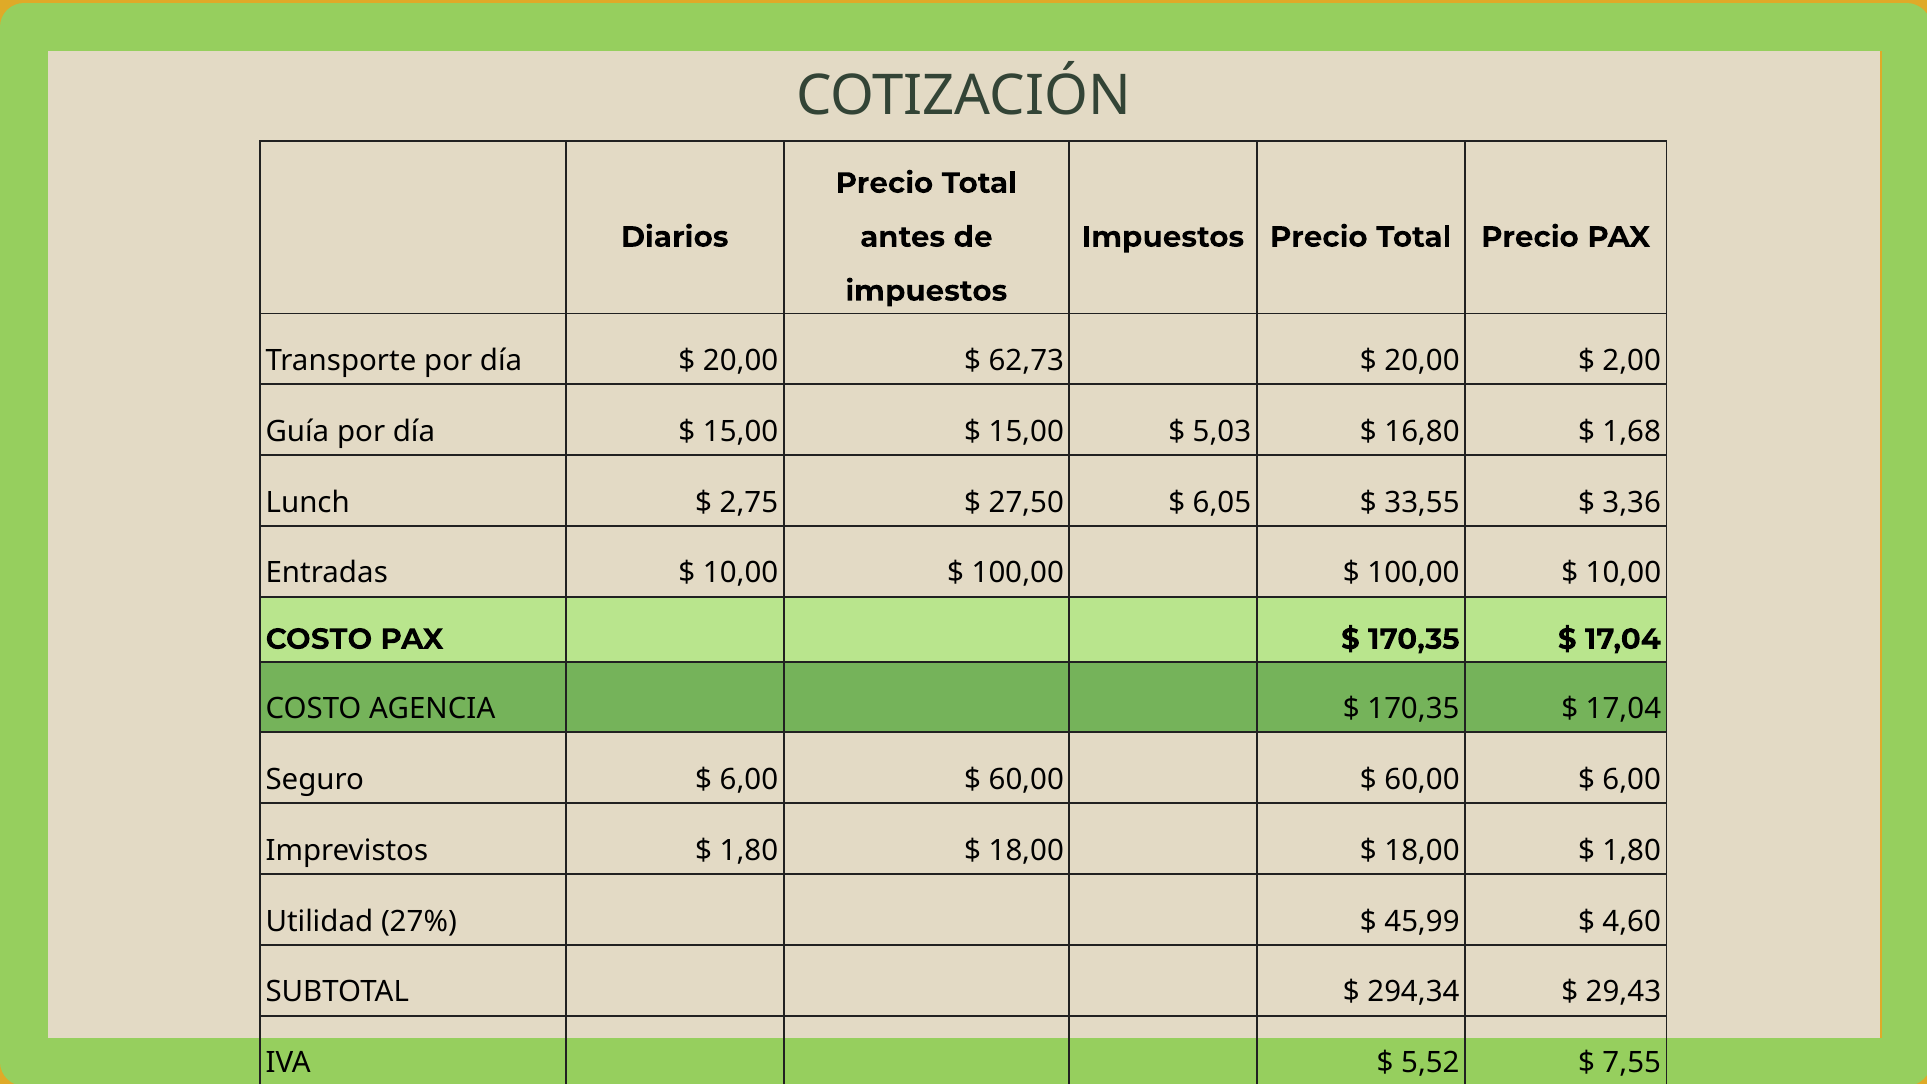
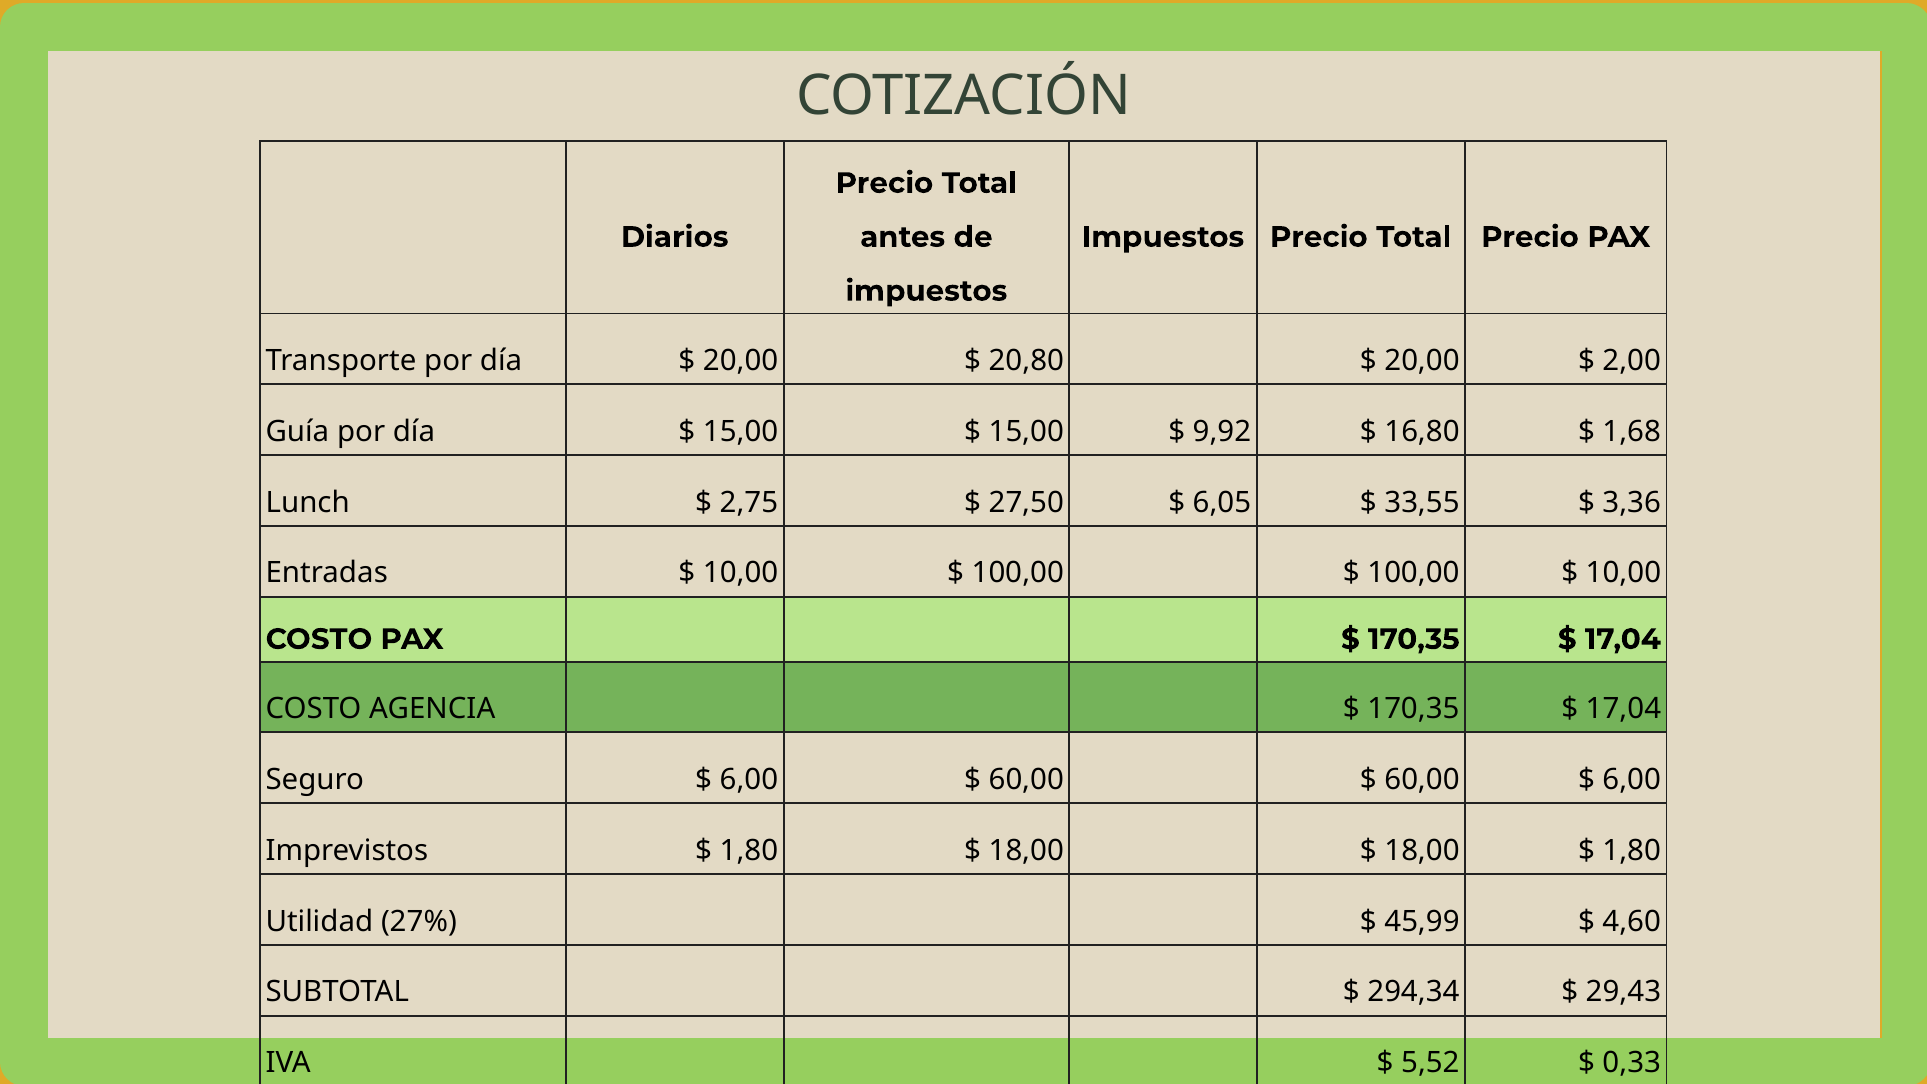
62,73: 62,73 -> 20,80 (1026, 361)
5,03: 5,03 -> 9,92 (1222, 432)
7,55: 7,55 -> 0,33 (1632, 1063)
